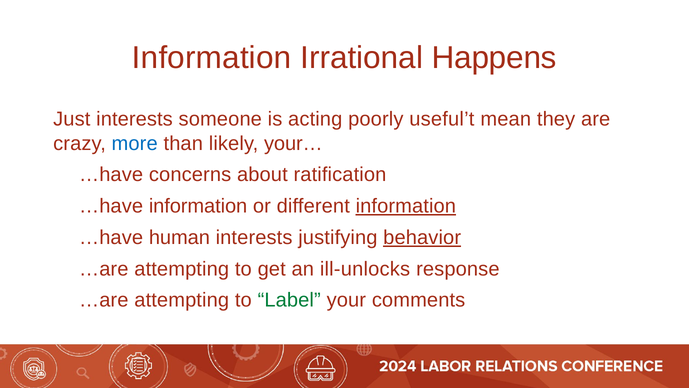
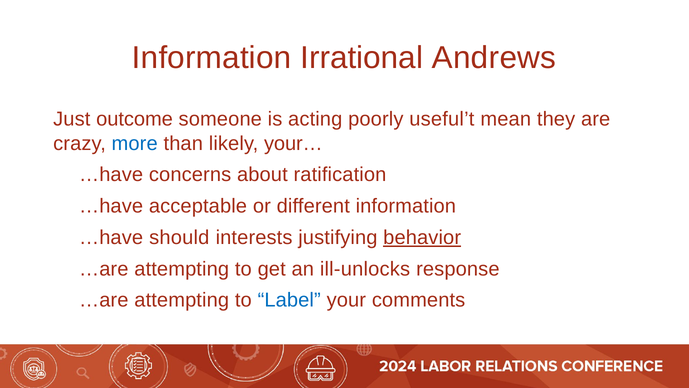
Happens: Happens -> Andrews (494, 58)
Just interests: interests -> outcome (135, 119)
…have information: information -> acceptable (198, 206)
information underline: present -> none (406, 206)
human: human -> should (179, 237)
Label colour: green -> blue (289, 300)
